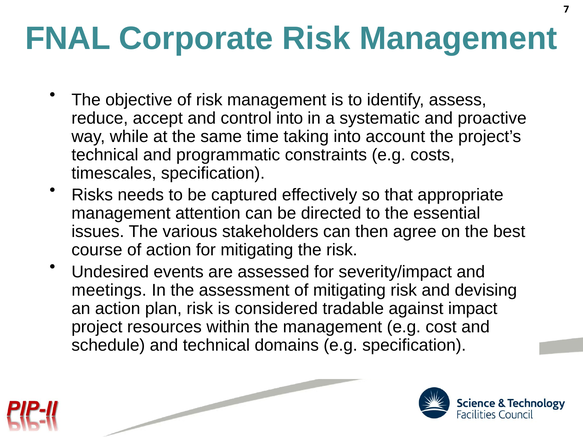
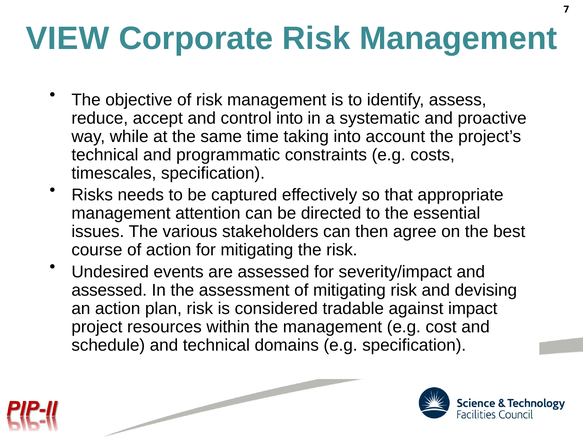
FNAL: FNAL -> VIEW (67, 38)
meetings: meetings -> assessed (109, 290)
